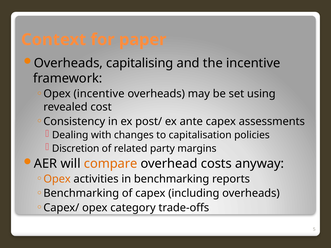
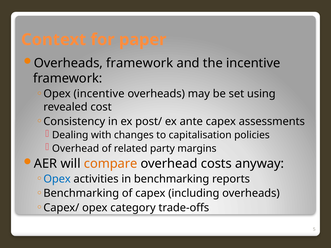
Overheads capitalising: capitalising -> framework (140, 63)
Discretion: Discretion -> Overhead (76, 149)
Opex colour: orange -> blue (57, 179)
